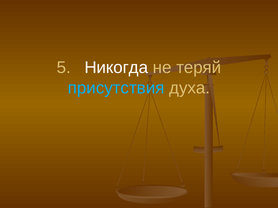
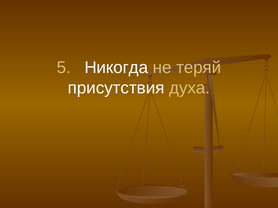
присутствия colour: light blue -> white (116, 88)
